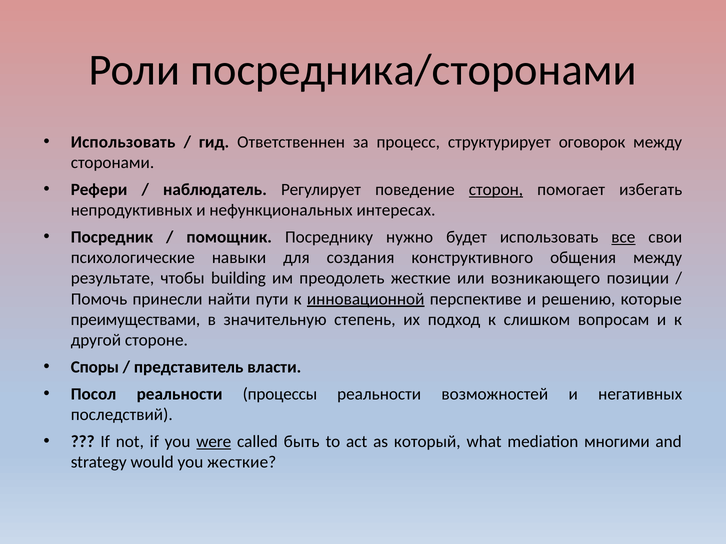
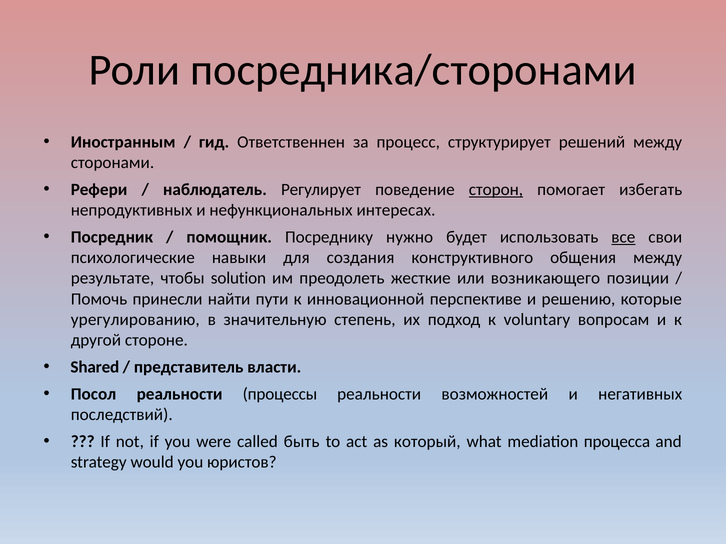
Использовать: Использовать -> Иностранным (123, 142)
оговорок: оговорок -> решений (592, 142)
building: building -> solution (238, 279)
инновационной underline: present -> none (366, 299)
преимуществами: преимуществами -> урегулированию (135, 320)
слишком: слишком -> voluntary (537, 320)
Споры: Споры -> Shared (95, 367)
were underline: present -> none (214, 442)
многими: многими -> процесса (617, 442)
you жесткие: жесткие -> юристов (242, 463)
